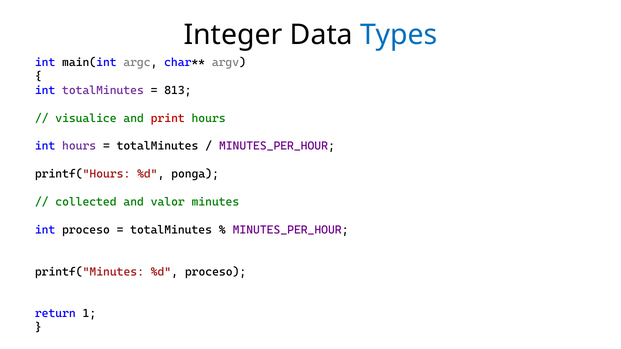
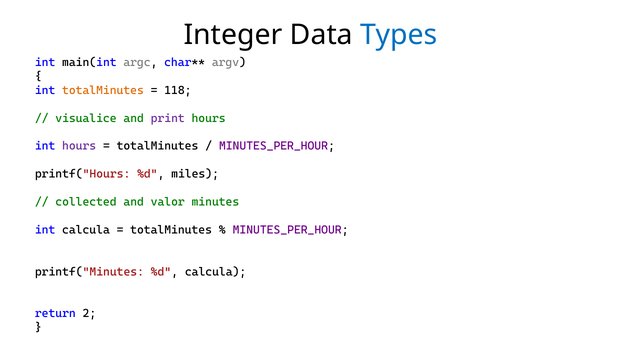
totalMinutes colour: purple -> orange (103, 90)
813: 813 -> 118 (178, 90)
print colour: red -> purple (168, 118)
ponga: ponga -> miles (195, 174)
int proceso: proceso -> calcula (86, 230)
%d proceso: proceso -> calcula (216, 272)
1: 1 -> 2 (89, 314)
